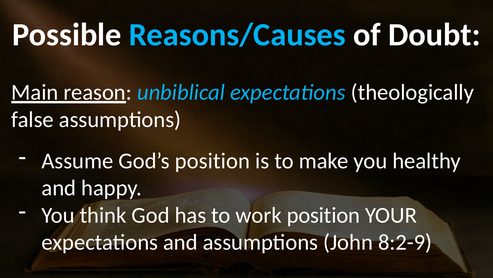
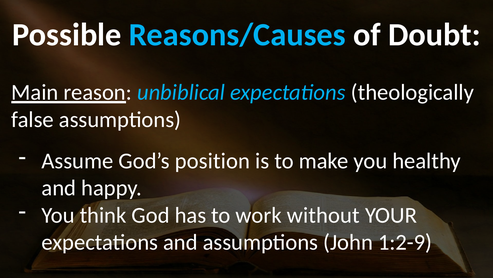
work position: position -> without (323, 215)
8:2-9: 8:2-9 -> 1:2-9 (405, 242)
